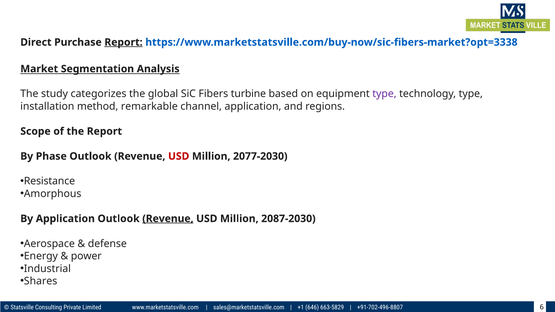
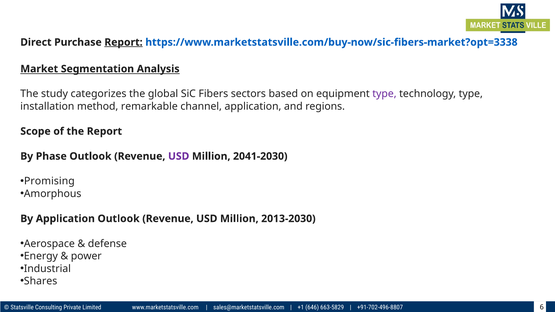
turbine: turbine -> sectors (248, 94)
USD colour: red -> purple (179, 156)
2077-2030: 2077-2030 -> 2041-2030 (260, 156)
Resistance: Resistance -> Promising (49, 181)
Revenue underline: present -> none (168, 219)
2087-2030: 2087-2030 -> 2013-2030 (288, 219)
